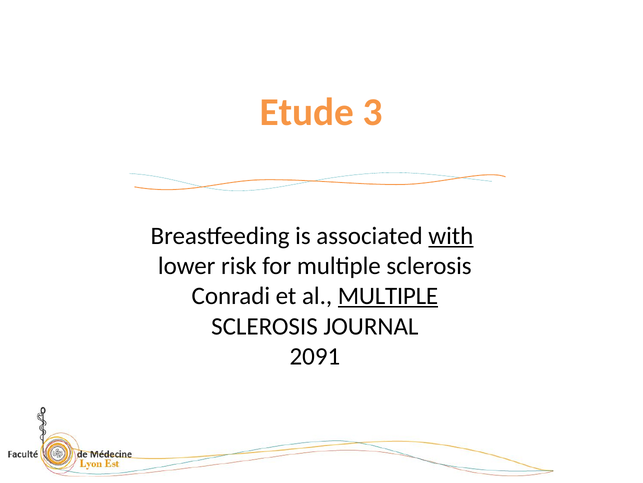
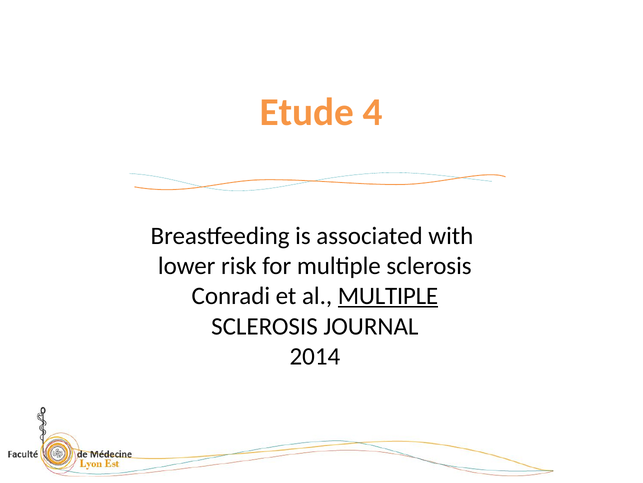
3: 3 -> 4 (373, 112)
with underline: present -> none (451, 236)
2091: 2091 -> 2014 (315, 356)
